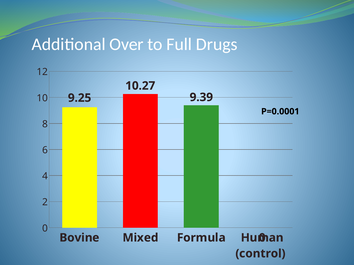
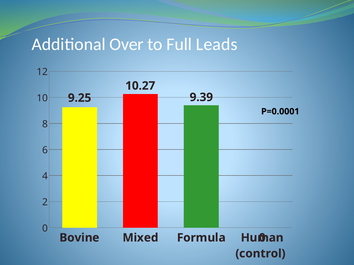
Drugs: Drugs -> Leads (217, 44)
